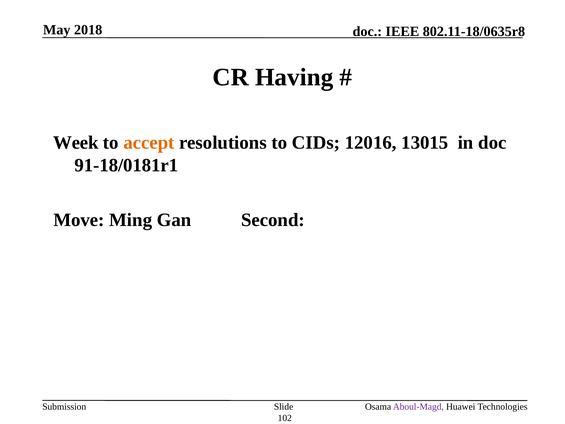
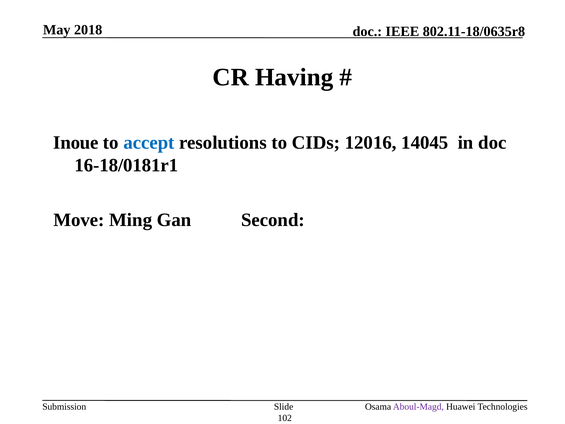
Week: Week -> Inoue (76, 143)
accept colour: orange -> blue (149, 143)
13015: 13015 -> 14045 (425, 143)
91-18/0181r1: 91-18/0181r1 -> 16-18/0181r1 (126, 165)
